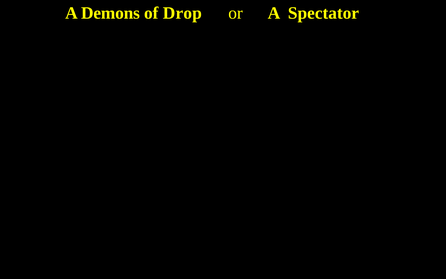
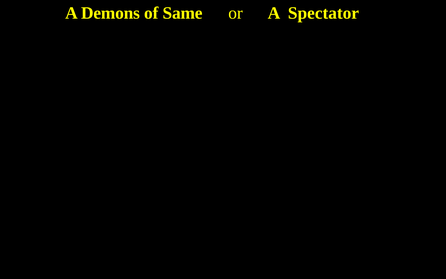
Drop: Drop -> Same (183, 13)
